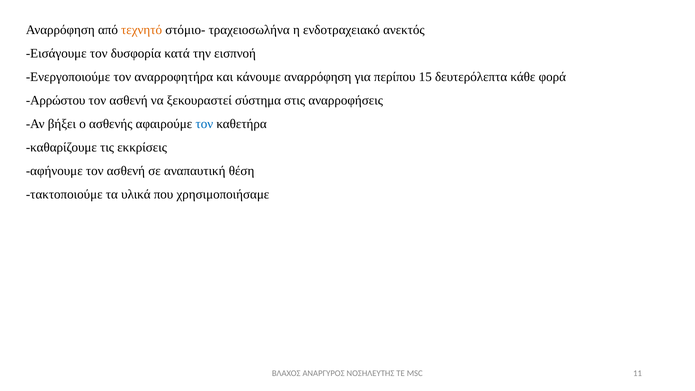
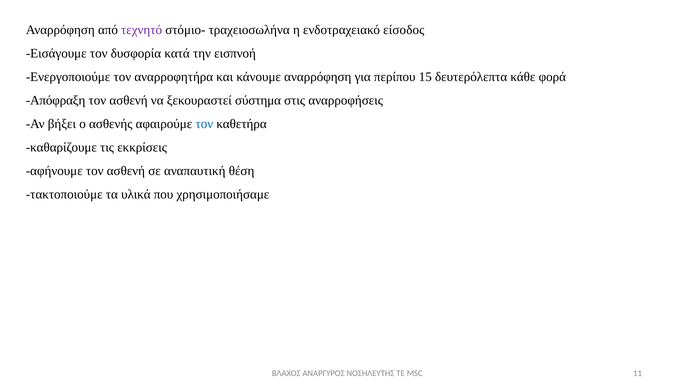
τεχνητό colour: orange -> purple (142, 30)
ανεκτός: ανεκτός -> είσοδος (404, 30)
Αρρώστου: Αρρώστου -> Απόφραξη (56, 100)
